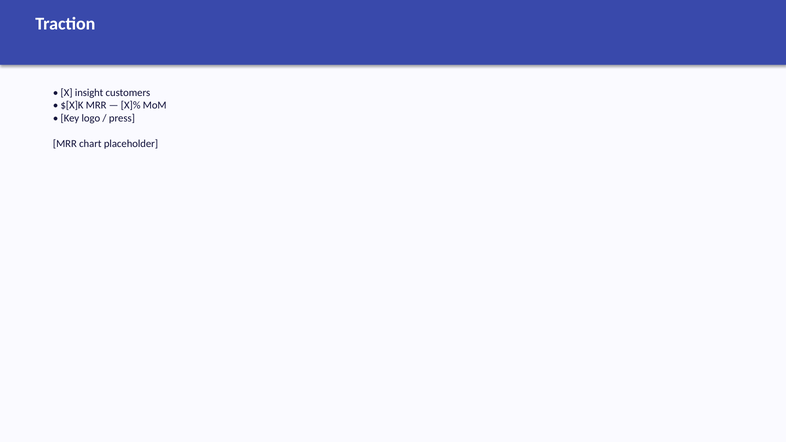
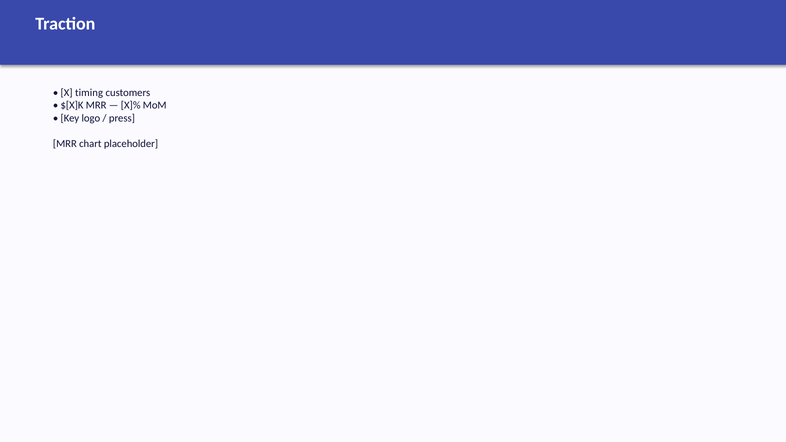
insight: insight -> timing (89, 93)
